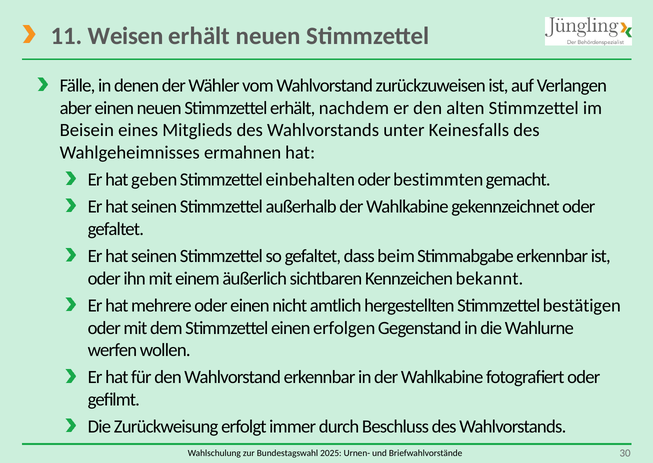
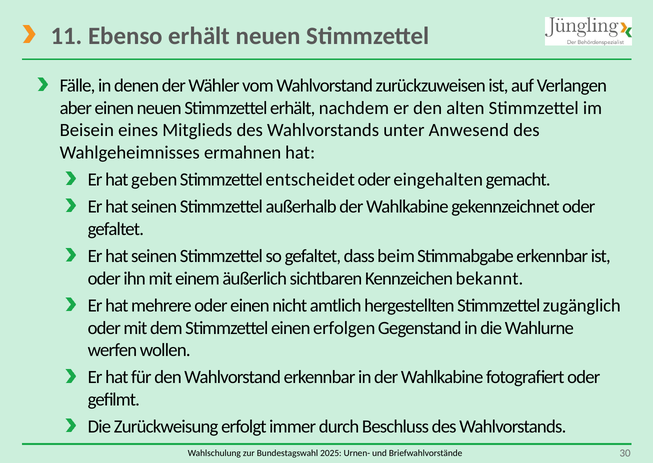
Weisen: Weisen -> Ebenso (125, 36)
Keinesfalls: Keinesfalls -> Anwesend (469, 130)
einbehalten: einbehalten -> entscheidet (310, 180)
bestimmten: bestimmten -> eingehalten (438, 180)
bestätigen: bestätigen -> zugänglich (582, 305)
